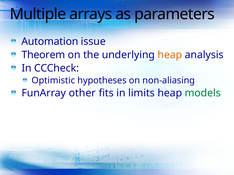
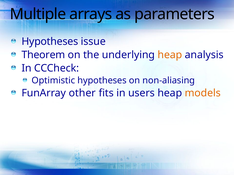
Automation: Automation -> Hypotheses (50, 42)
limits: limits -> users (141, 93)
models colour: green -> orange (203, 93)
